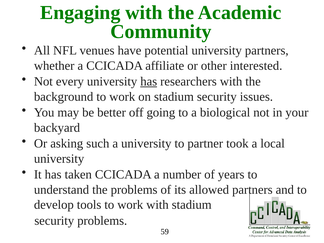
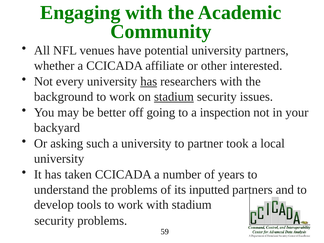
stadium underline: none -> present (174, 97)
biological: biological -> inspection (225, 113)
allowed: allowed -> inputted (209, 190)
